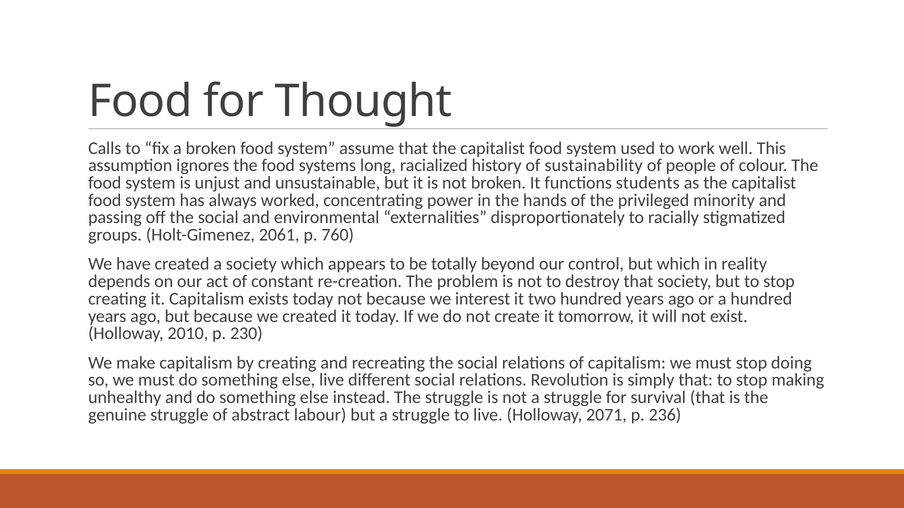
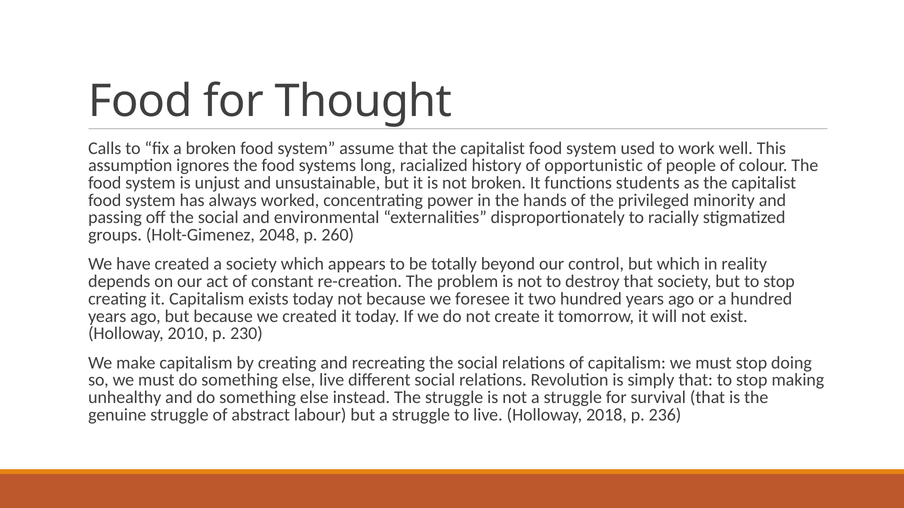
sustainability: sustainability -> opportunistic (594, 166)
2061: 2061 -> 2048 (279, 235)
760: 760 -> 260 (338, 235)
interest: interest -> foresee (483, 299)
2071: 2071 -> 2018 (606, 415)
